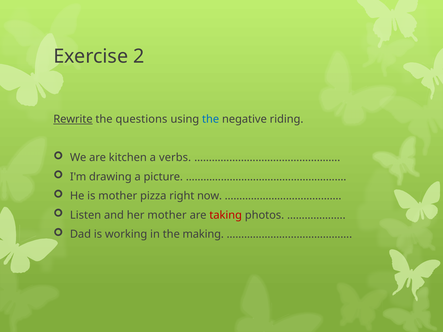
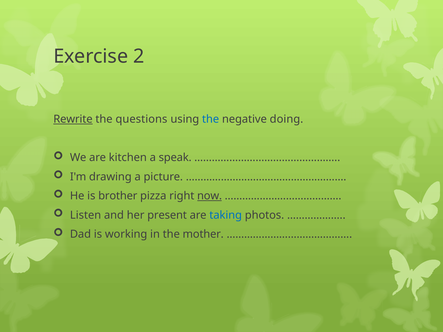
riding: riding -> doing (287, 119)
verbs: verbs -> speak (175, 158)
is mother: mother -> brother (118, 196)
now underline: none -> present (210, 196)
her mother: mother -> present (167, 215)
taking colour: red -> blue (226, 215)
making: making -> mother (203, 234)
